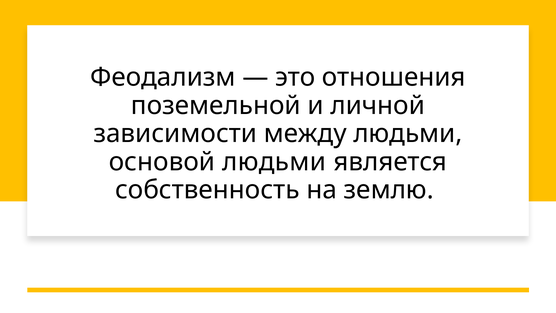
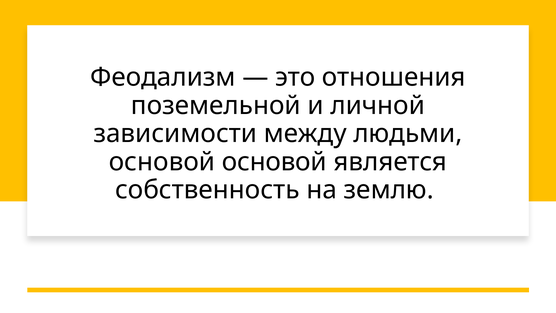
основой людьми: людьми -> основой (274, 162)
